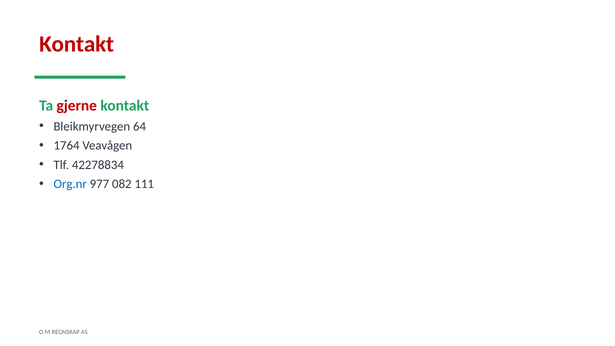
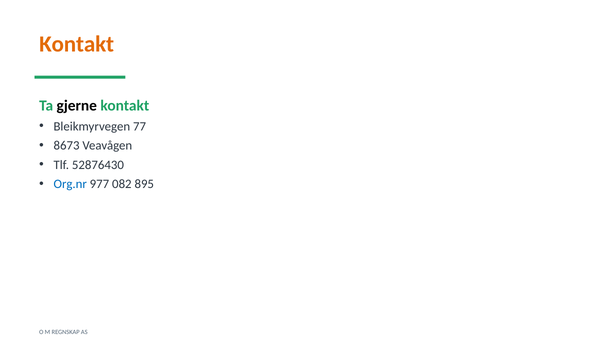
Kontakt colour: red -> orange (77, 44)
gjerne colour: red -> black (77, 106)
64: 64 -> 77 (139, 126)
1764: 1764 -> 8673 (67, 146)
42278834: 42278834 -> 52876430 (98, 165)
111: 111 -> 895 (144, 184)
